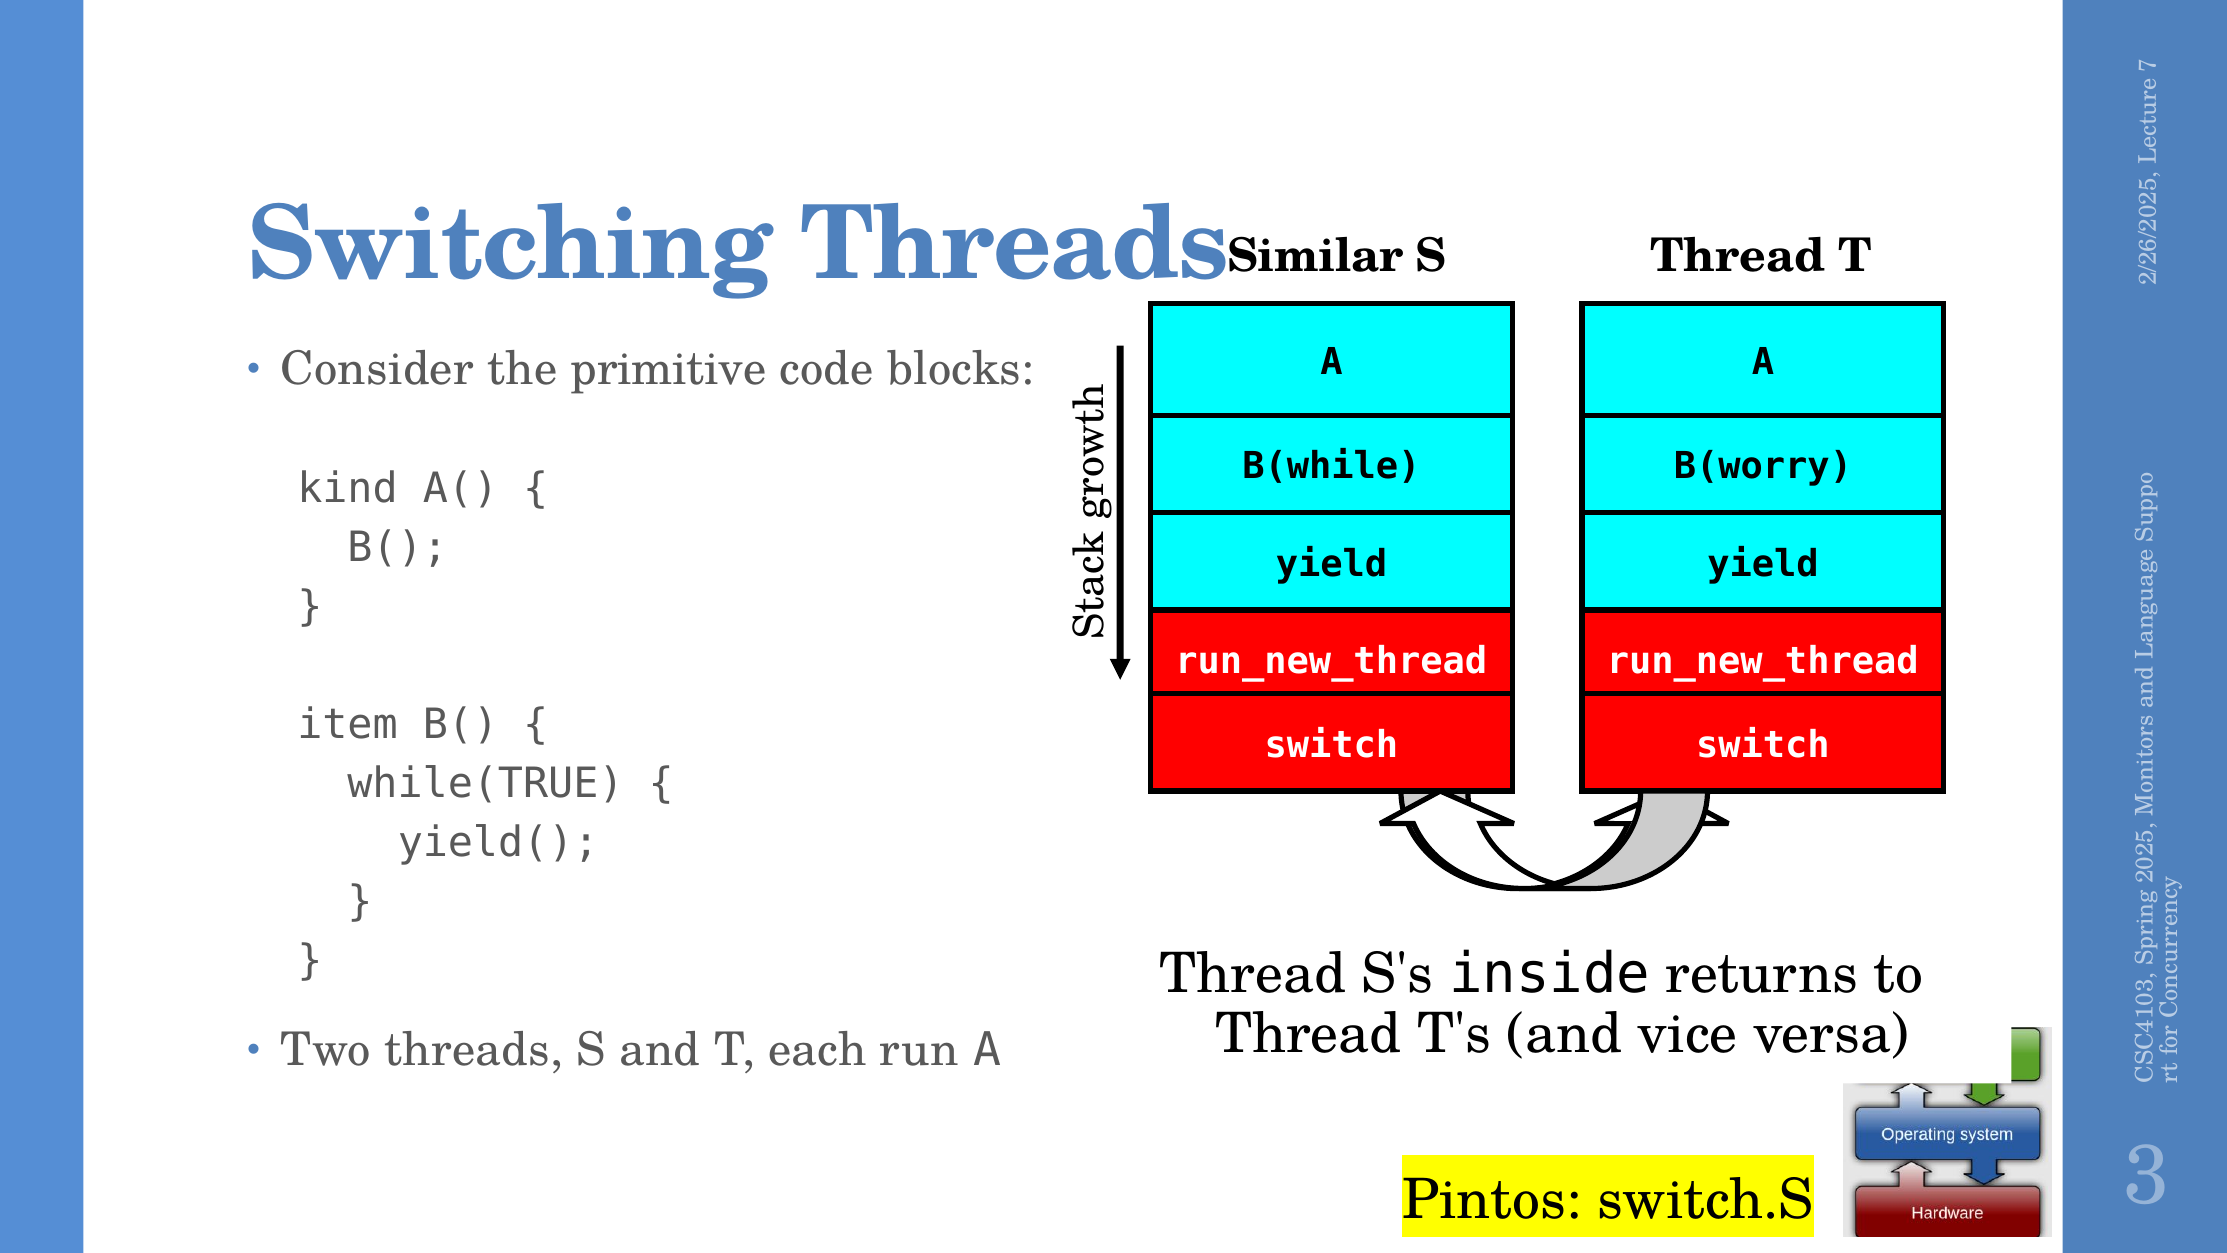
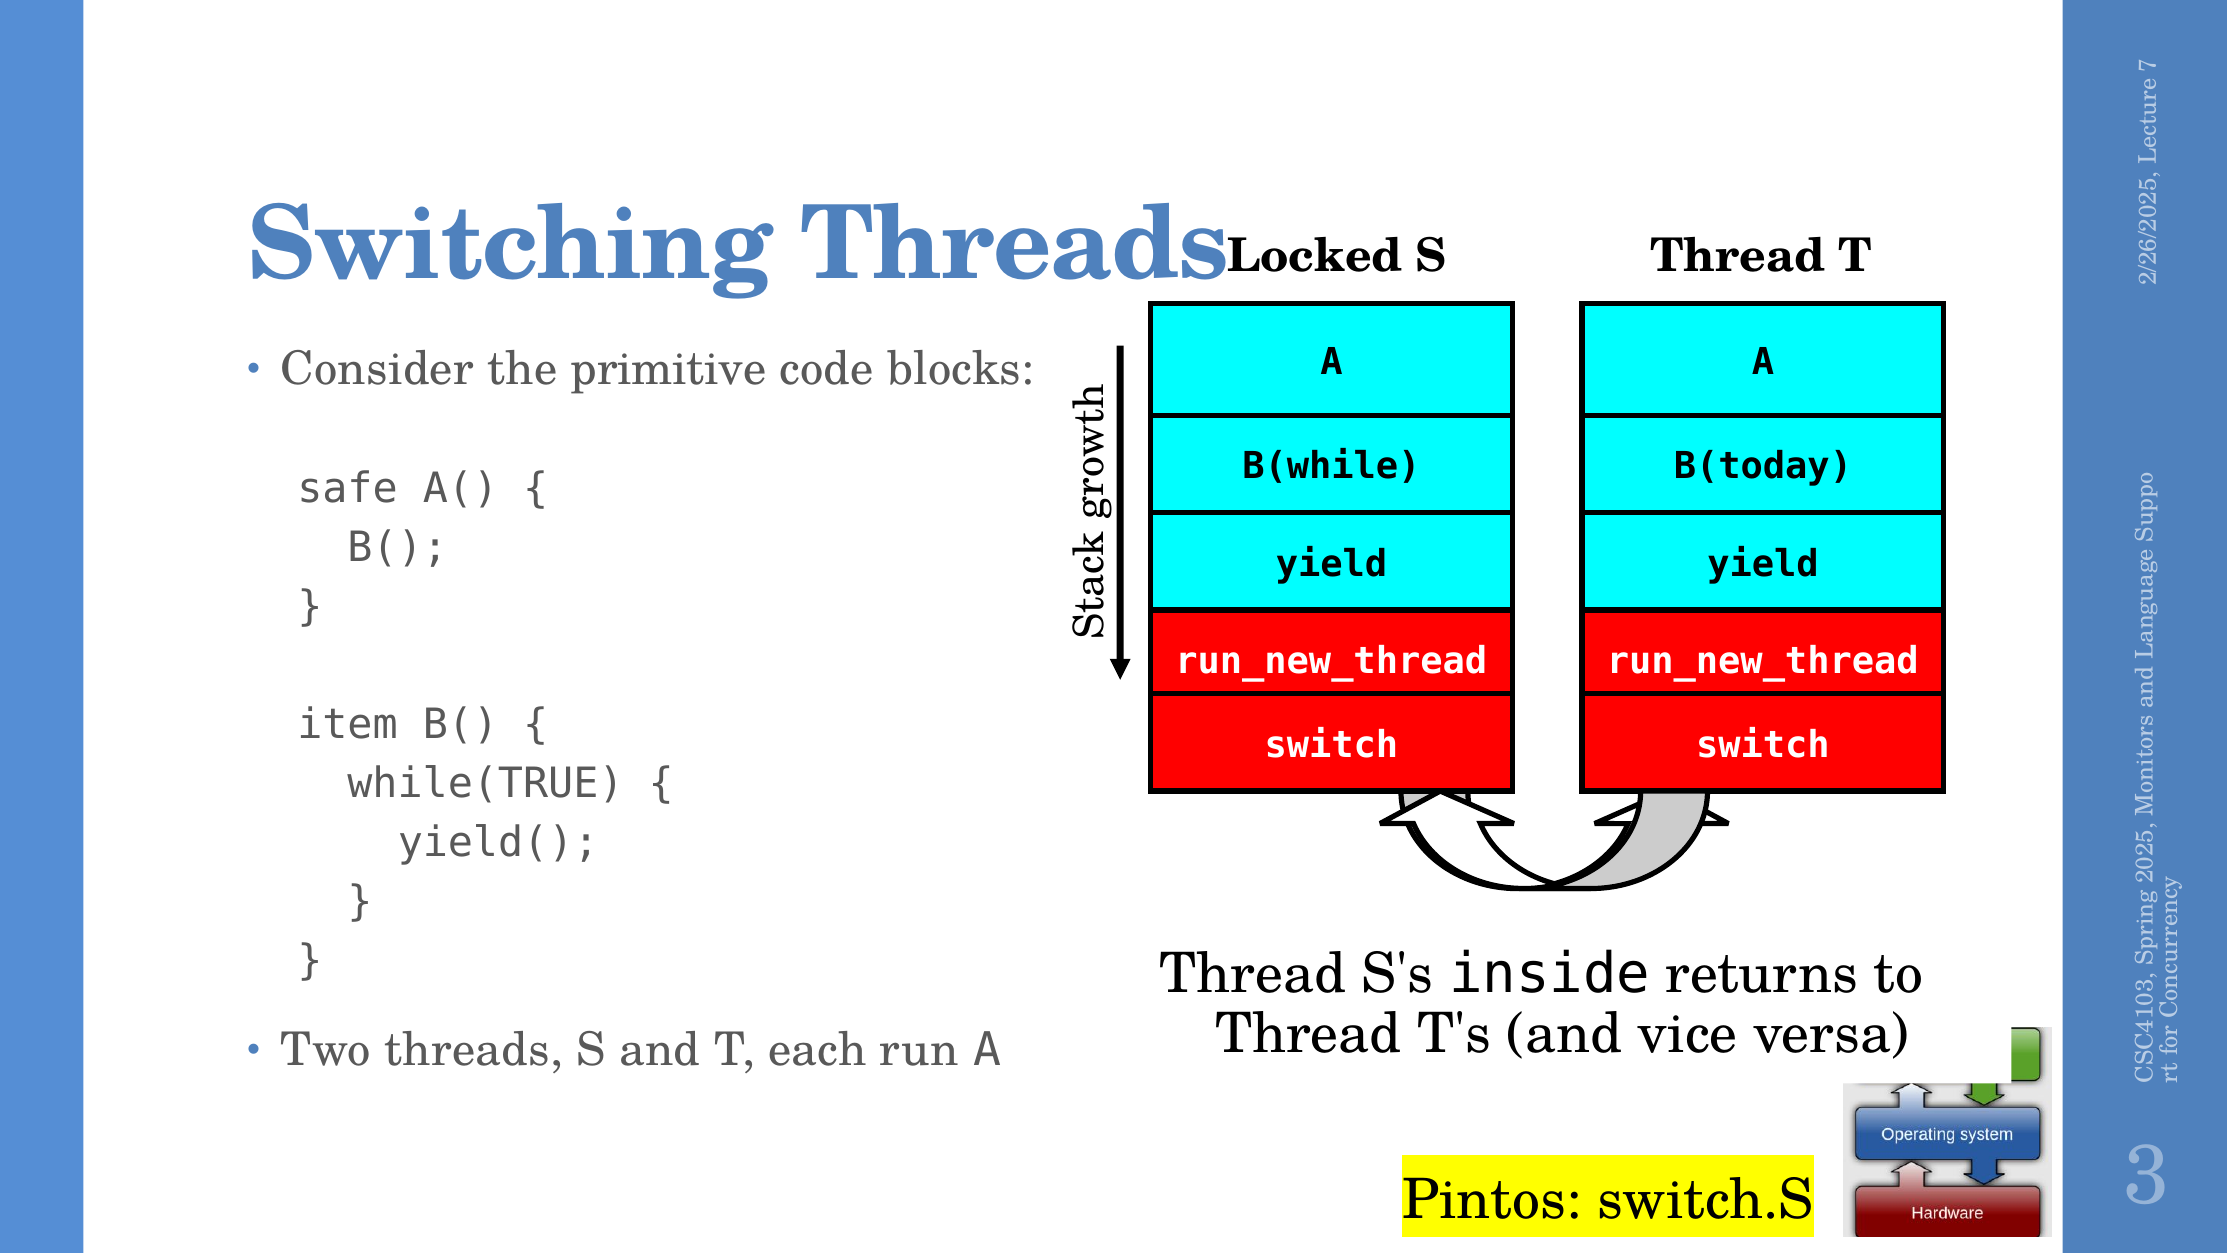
Similar: Similar -> Locked (1315, 256)
B(worry: B(worry -> B(today (1763, 466)
kind: kind -> safe (347, 488)
